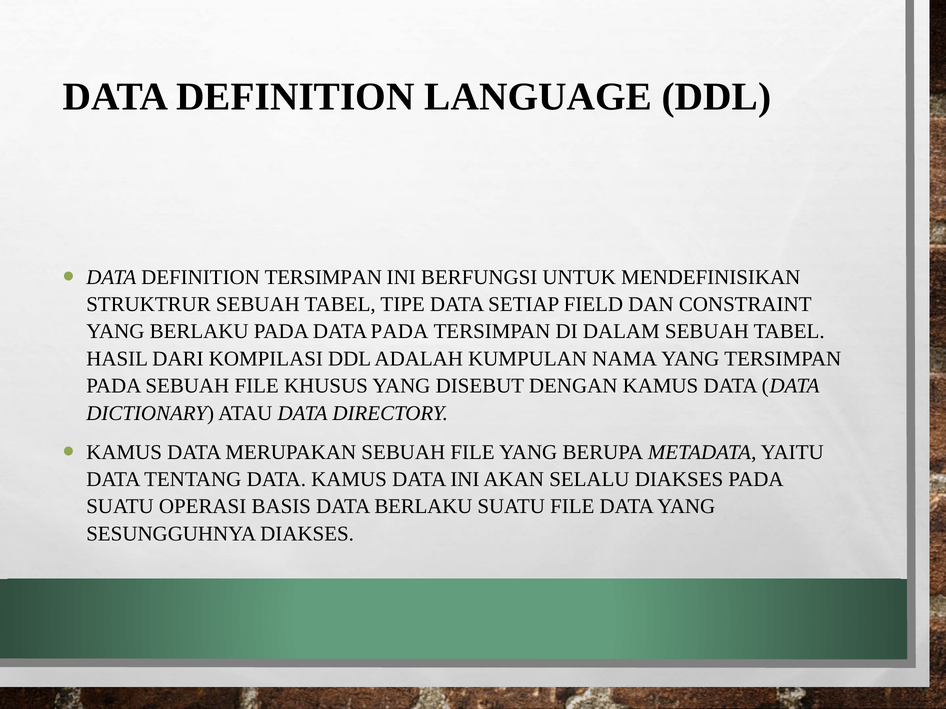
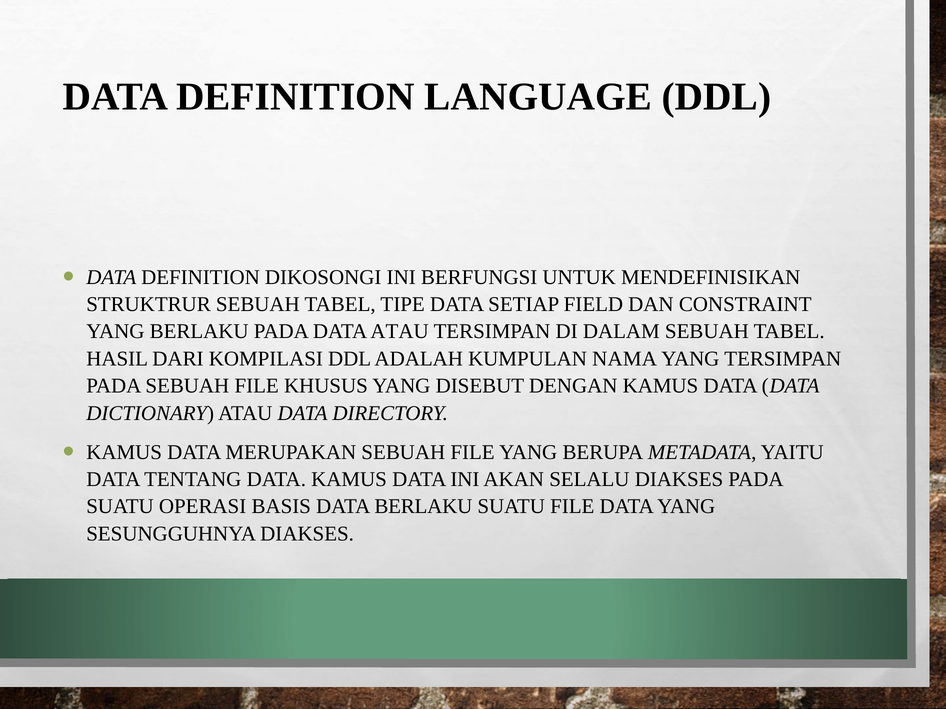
DEFINITION TERSIMPAN: TERSIMPAN -> DIKOSONGI (323, 277)
DATA PADA: PADA -> ATAU (400, 332)
